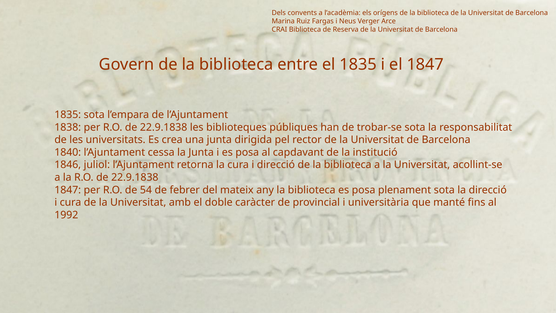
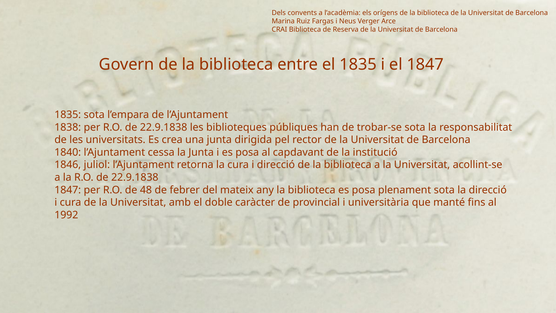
54: 54 -> 48 (146, 190)
